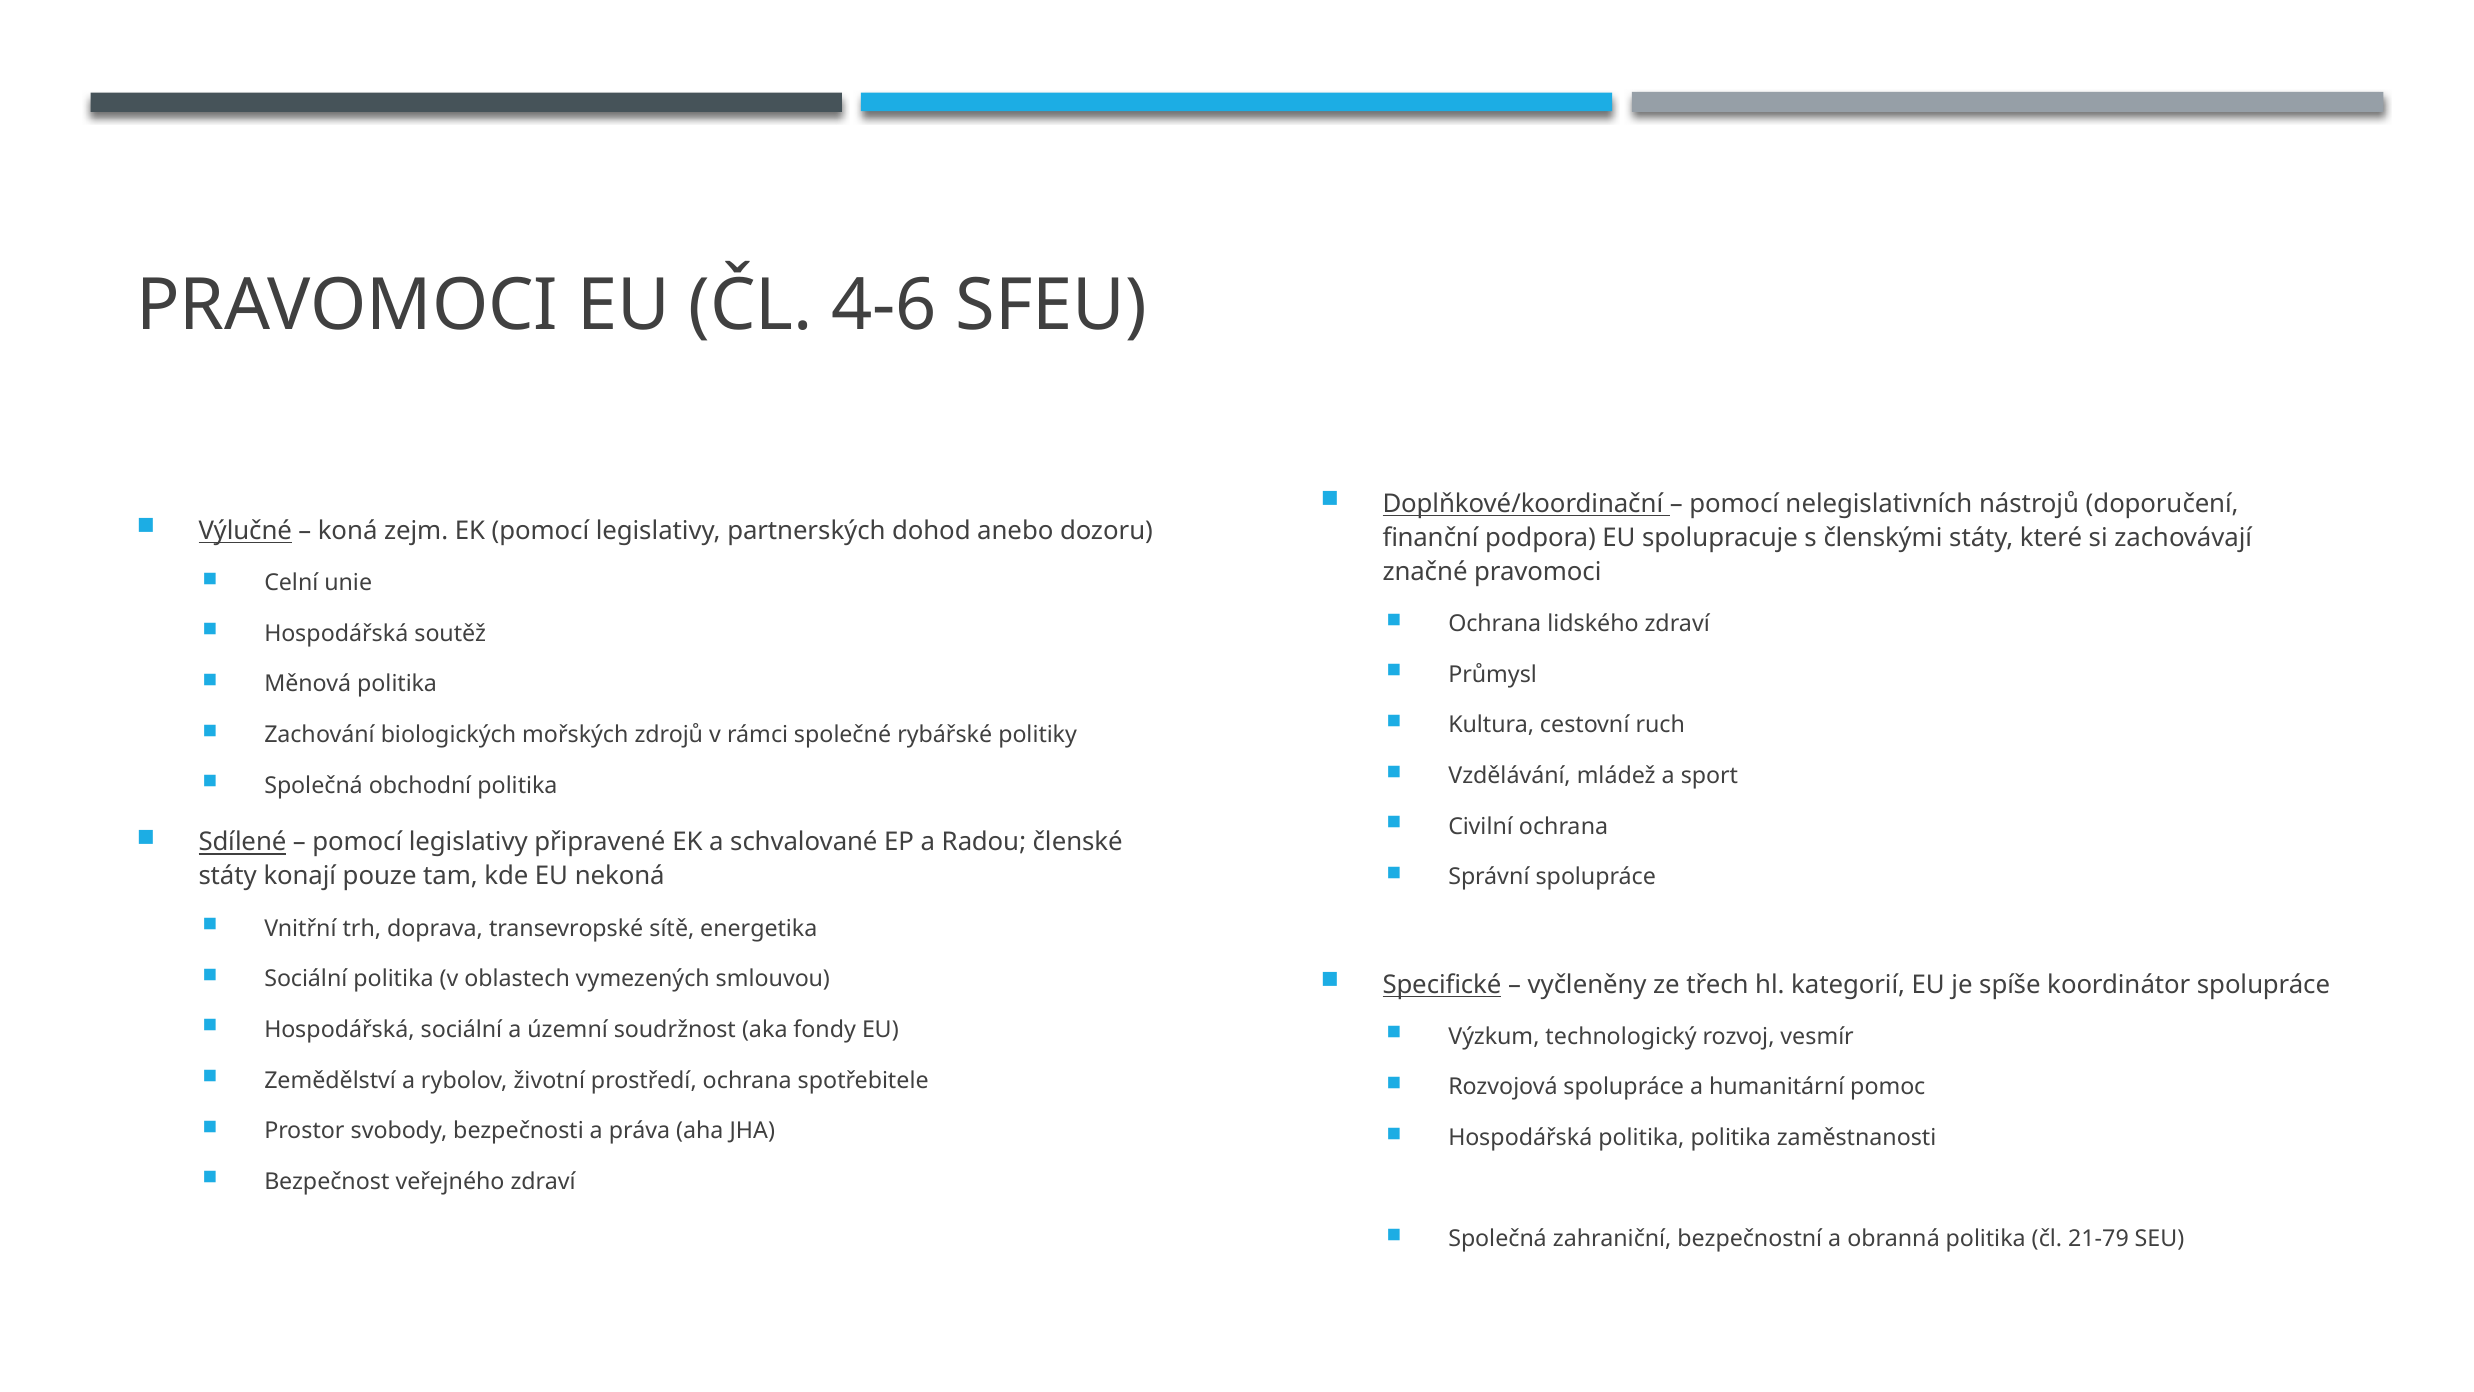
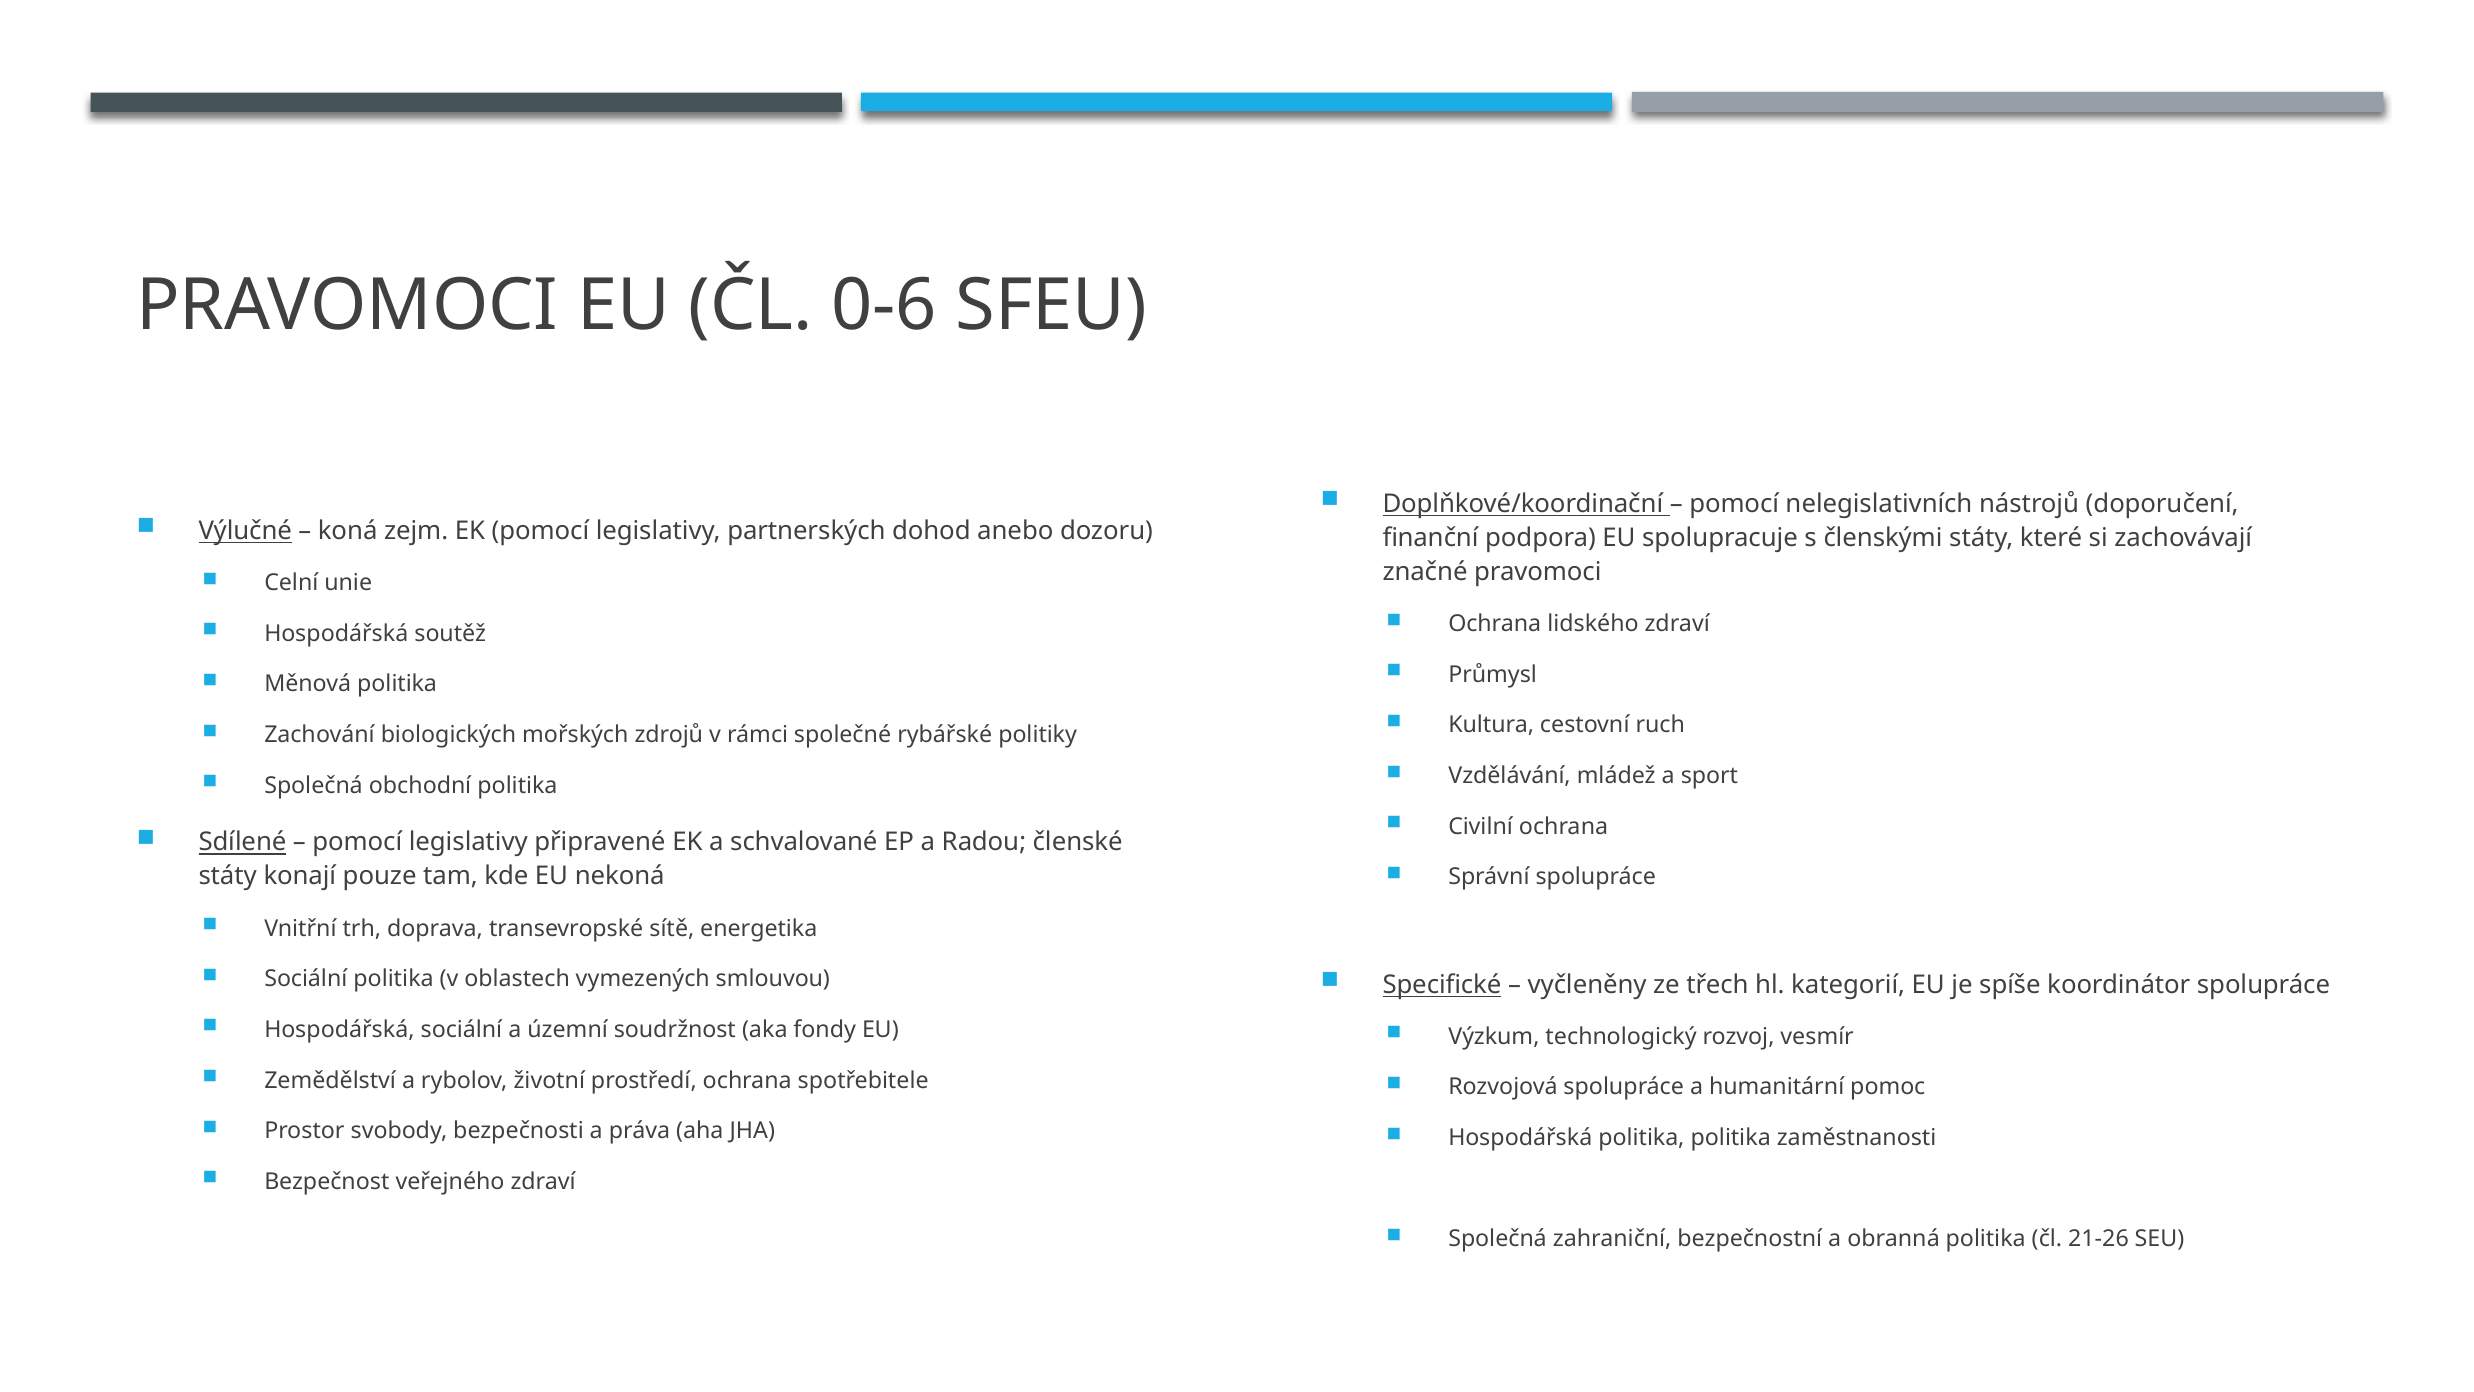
4-6: 4-6 -> 0-6 (884, 306)
21-79: 21-79 -> 21-26 (2098, 1239)
